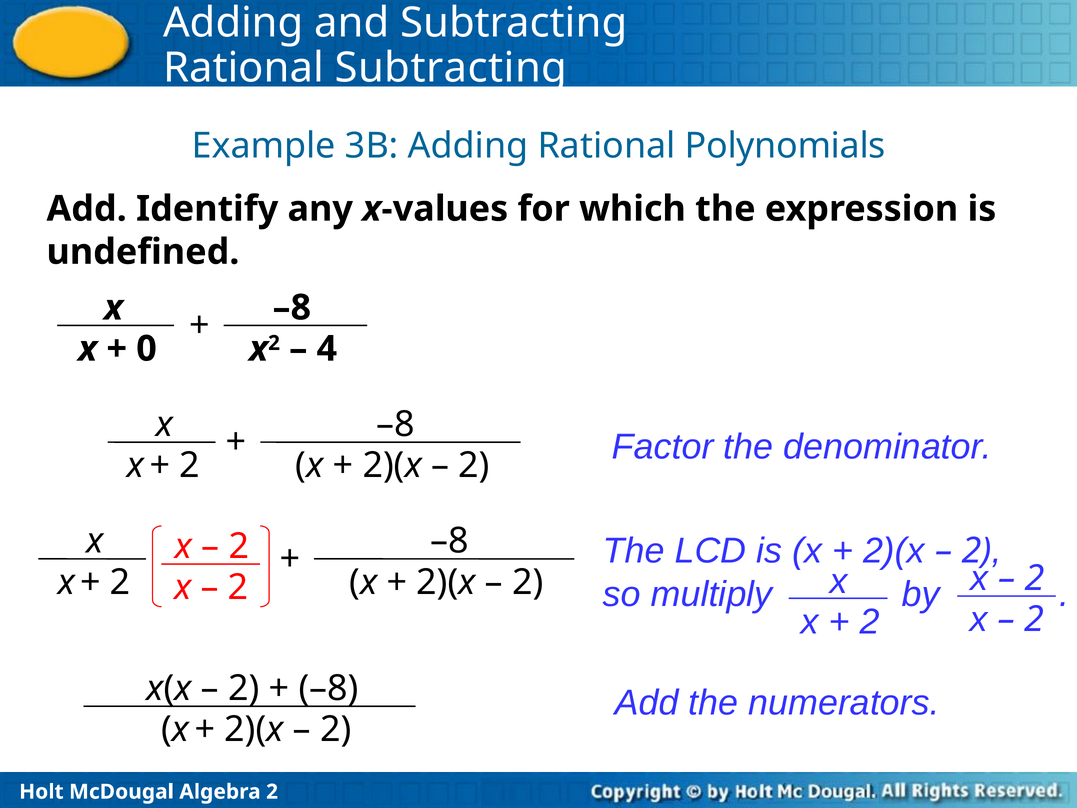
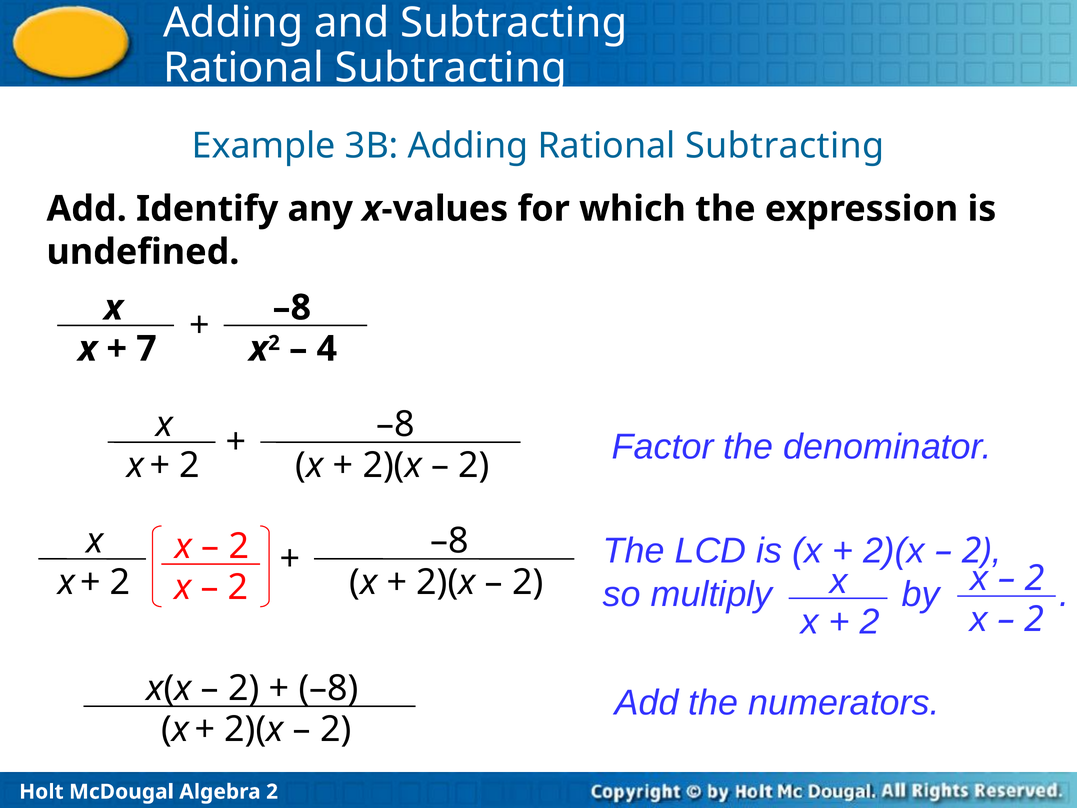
Adding Rational Polynomials: Polynomials -> Subtracting (785, 146)
0: 0 -> 7 (147, 349)
